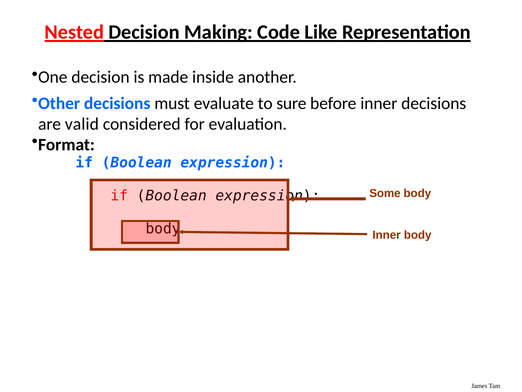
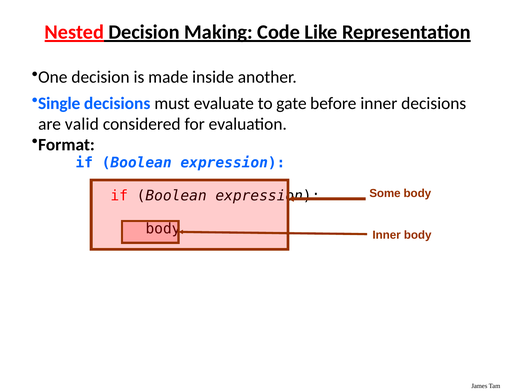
Other: Other -> Single (59, 103)
sure: sure -> gate (291, 103)
